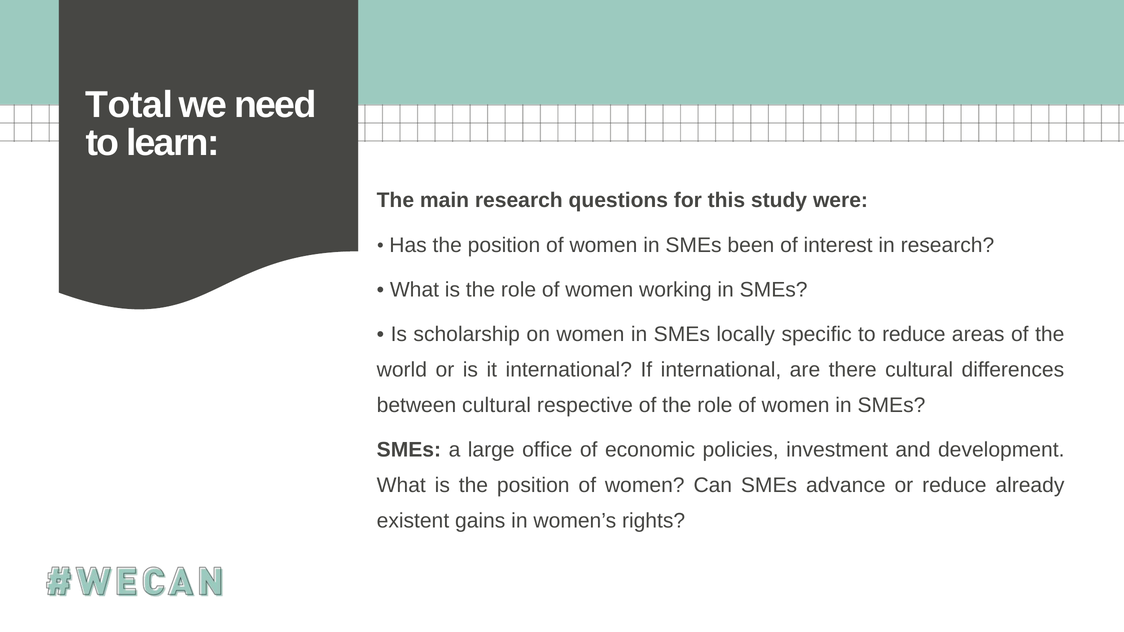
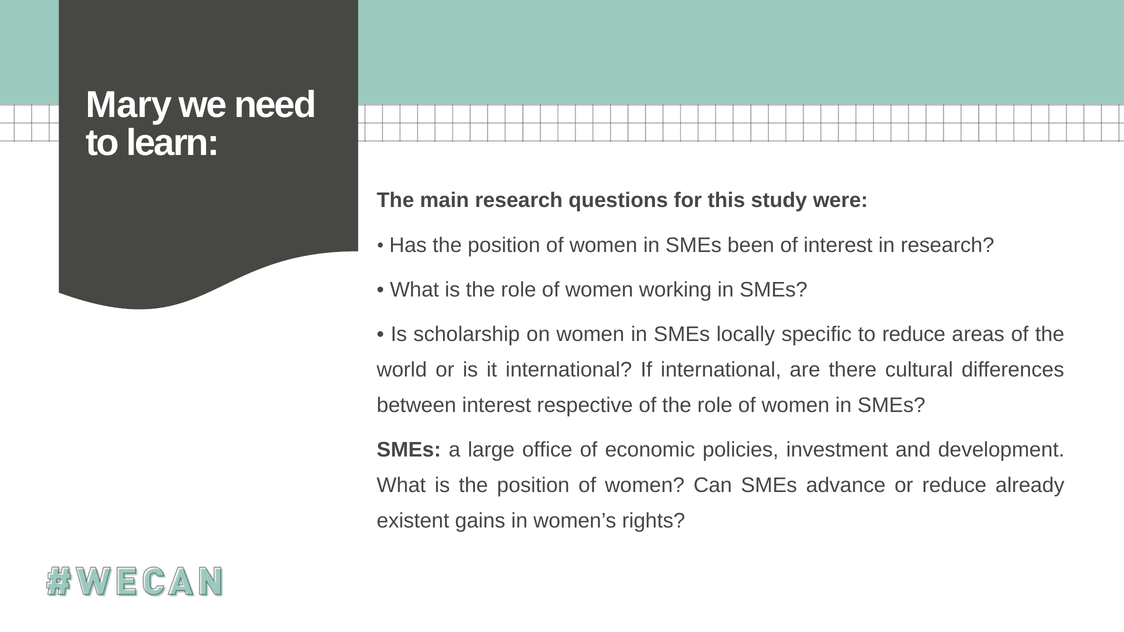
Total: Total -> Mary (129, 105)
between cultural: cultural -> interest (497, 405)
